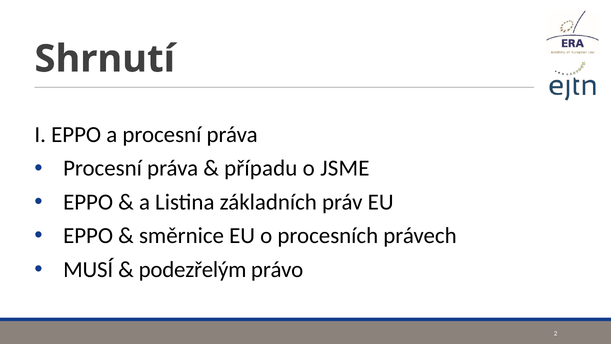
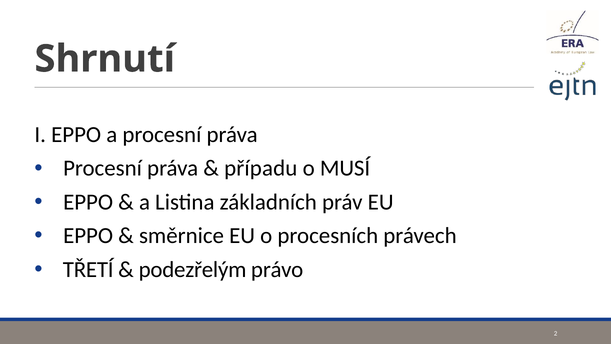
JSME: JSME -> MUSÍ (345, 168)
MUSÍ: MUSÍ -> TŘETÍ (88, 269)
